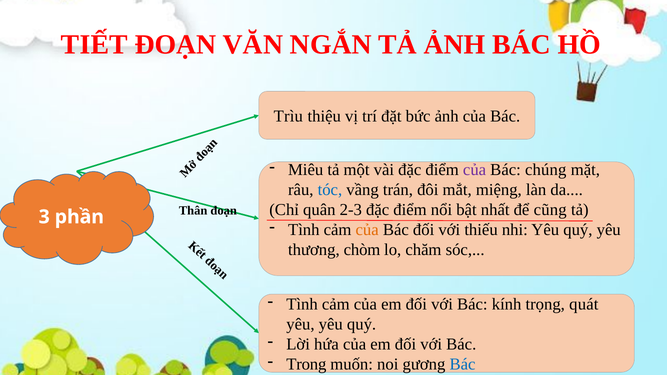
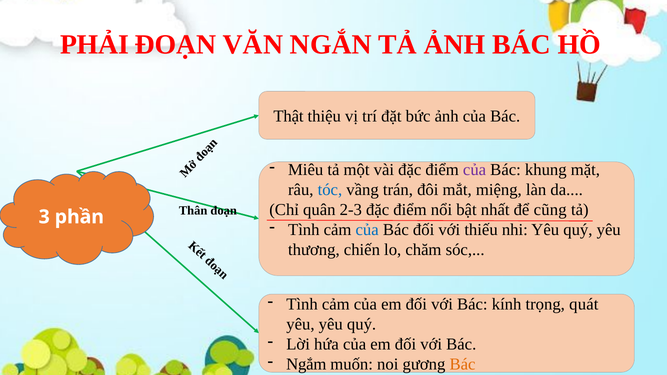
TIẾT: TIẾT -> PHẢI (95, 45)
Trìu: Trìu -> Thật (288, 116)
chúng: chúng -> khung (546, 170)
của colour: orange -> blue (367, 230)
chòm: chòm -> chiến (362, 250)
Trong: Trong -> Ngắm (306, 364)
Bác colour: blue -> orange (463, 364)
